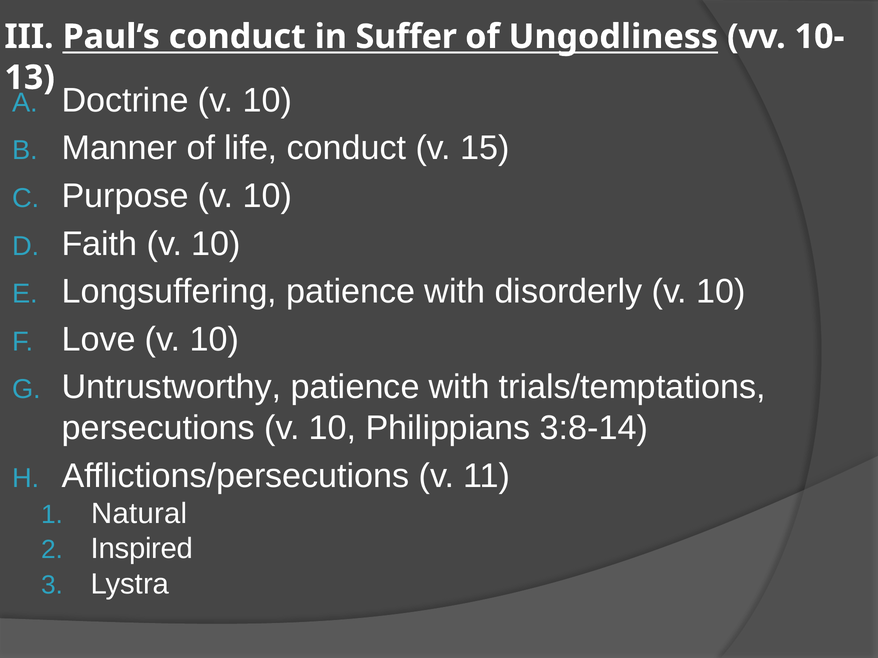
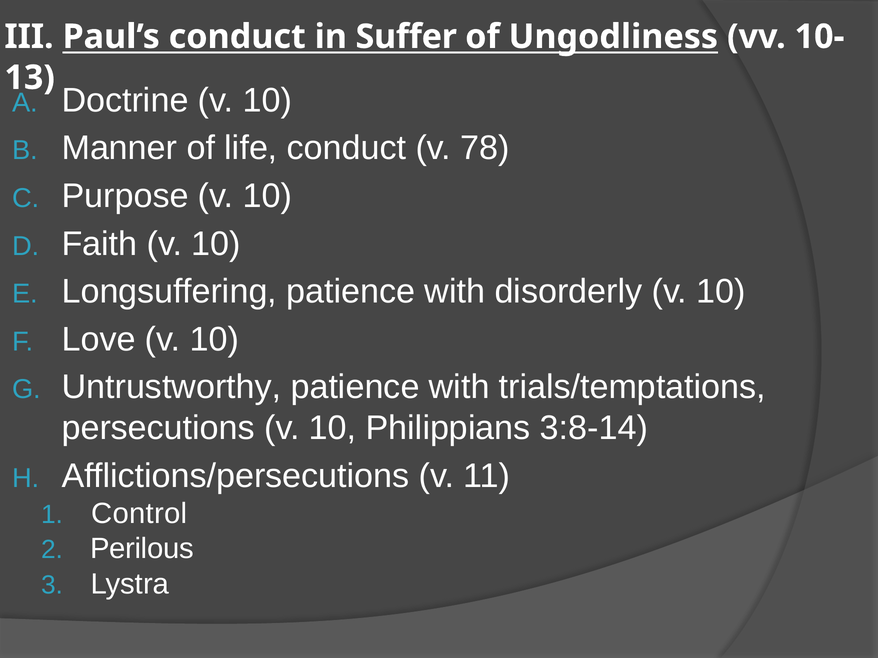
15: 15 -> 78 (485, 148)
Natural: Natural -> Control (139, 514)
Inspired: Inspired -> Perilous (142, 549)
